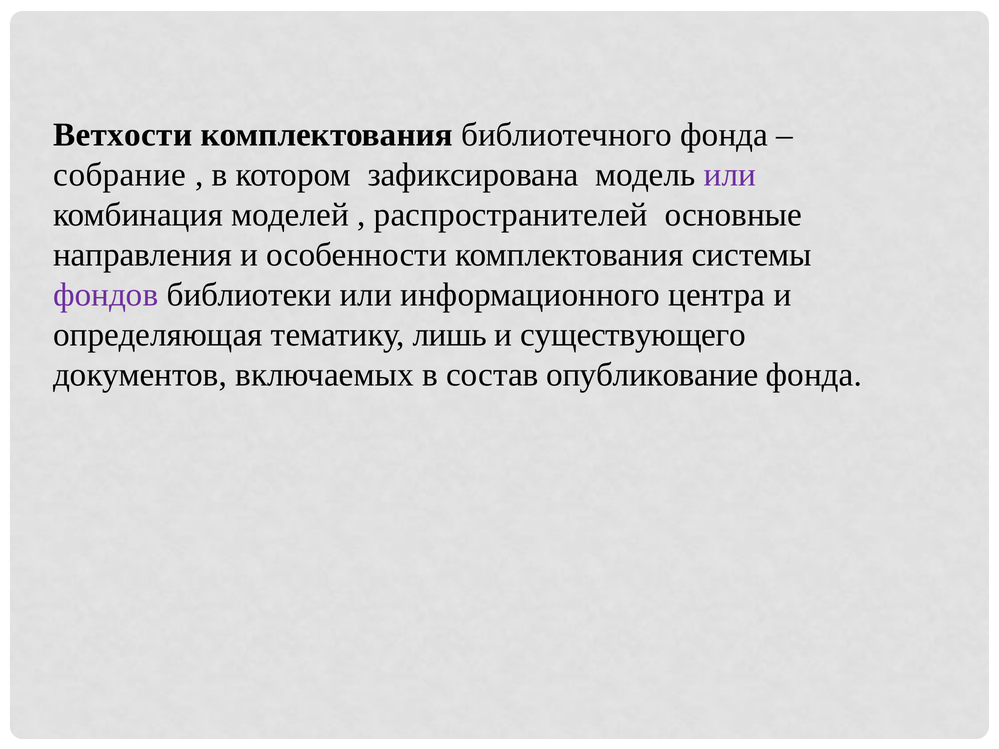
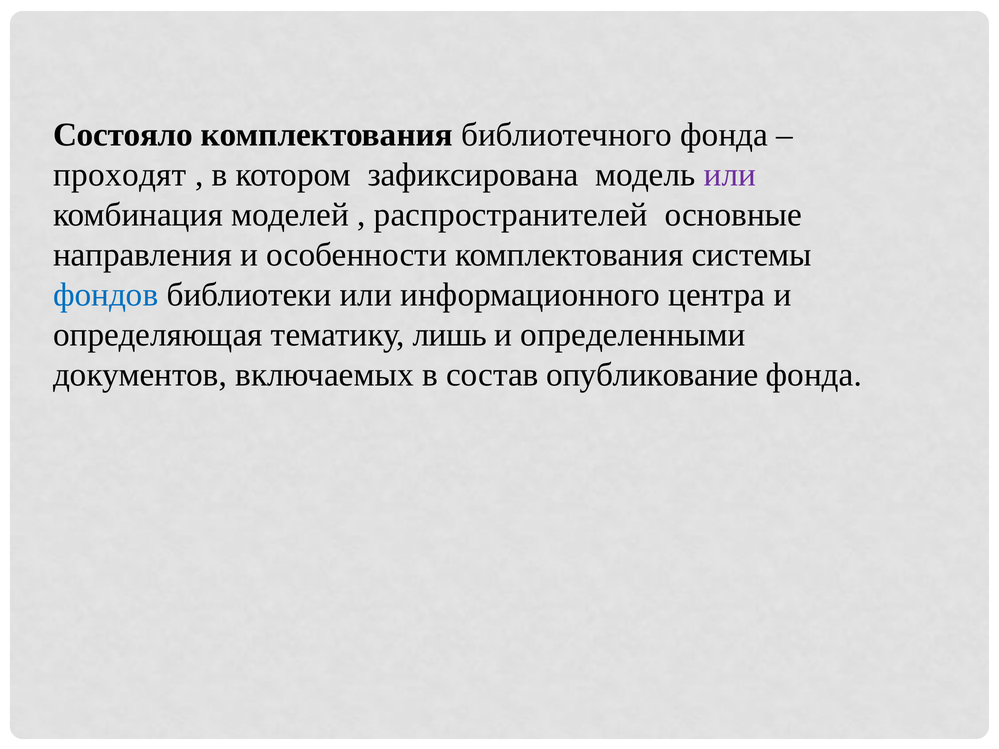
Ветхости: Ветхости -> Состояло (123, 135)
собрание: собрание -> проходят (120, 175)
фондов colour: purple -> blue (106, 295)
существующего: существующего -> определенными (633, 335)
